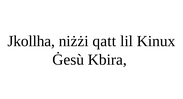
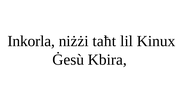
Jkollha: Jkollha -> Inkorla (31, 41)
qatt: qatt -> taħt (104, 41)
